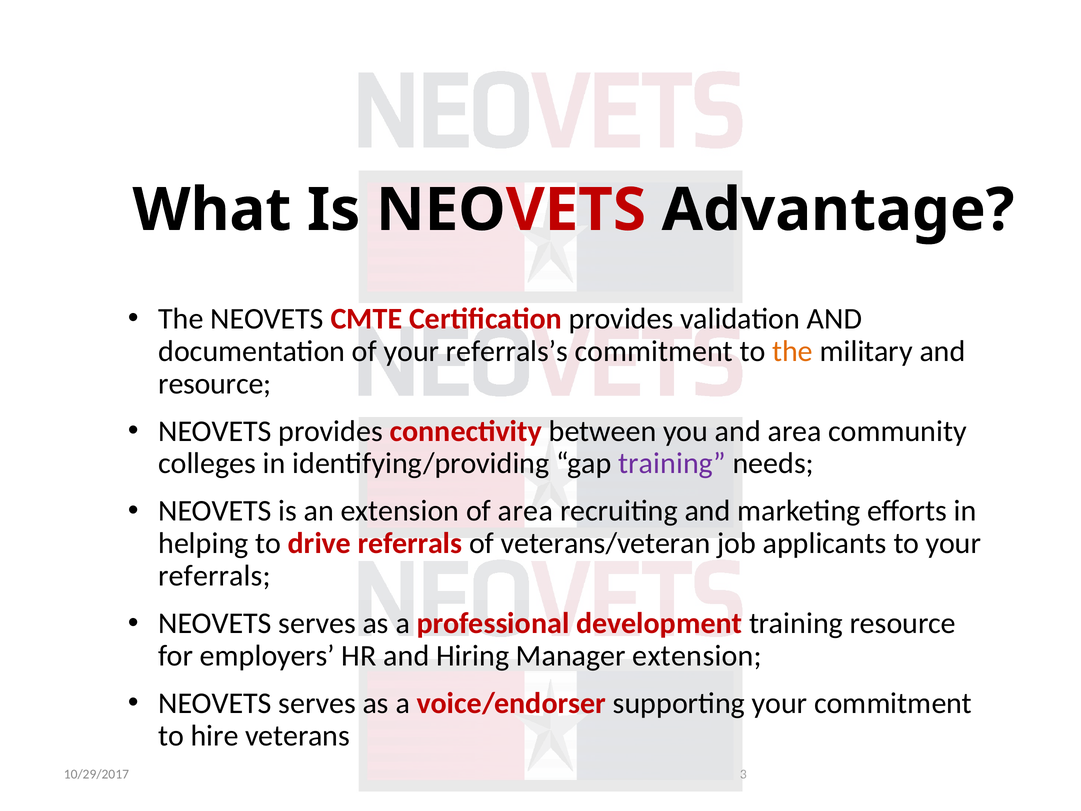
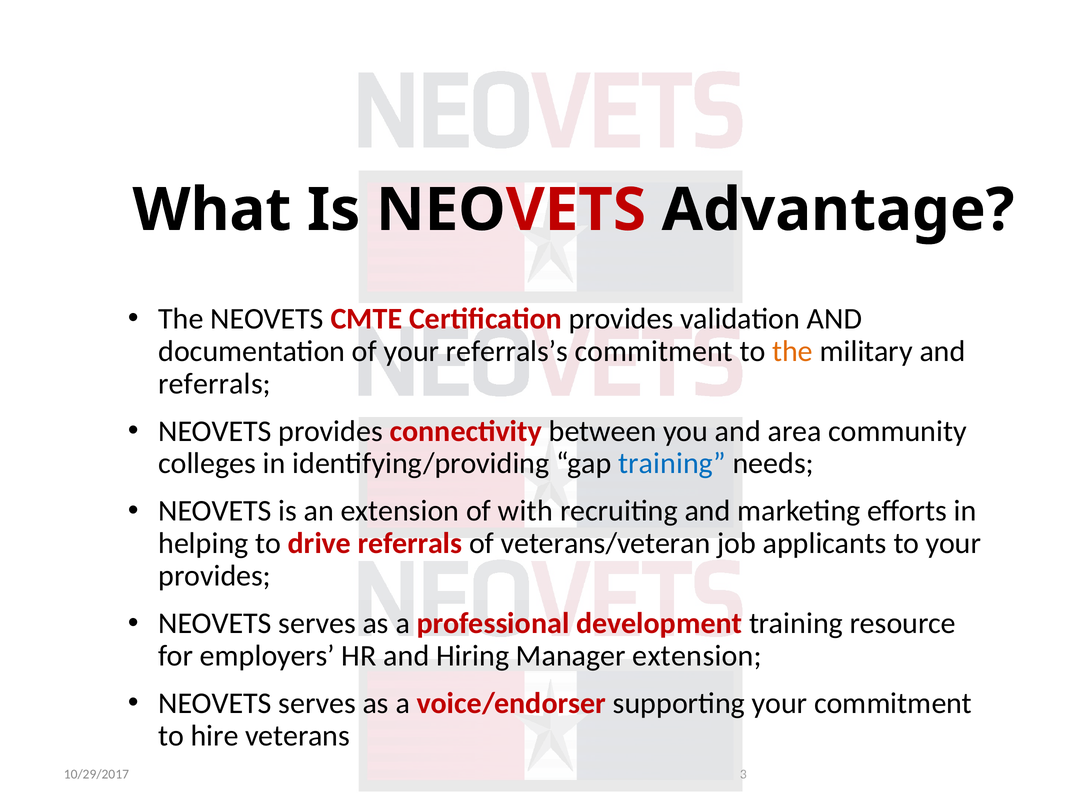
resource: resource -> referrals (215, 384)
training colour: purple -> blue (672, 463)
of area: area -> with (525, 511)
referrals: referrals -> provides (215, 576)
